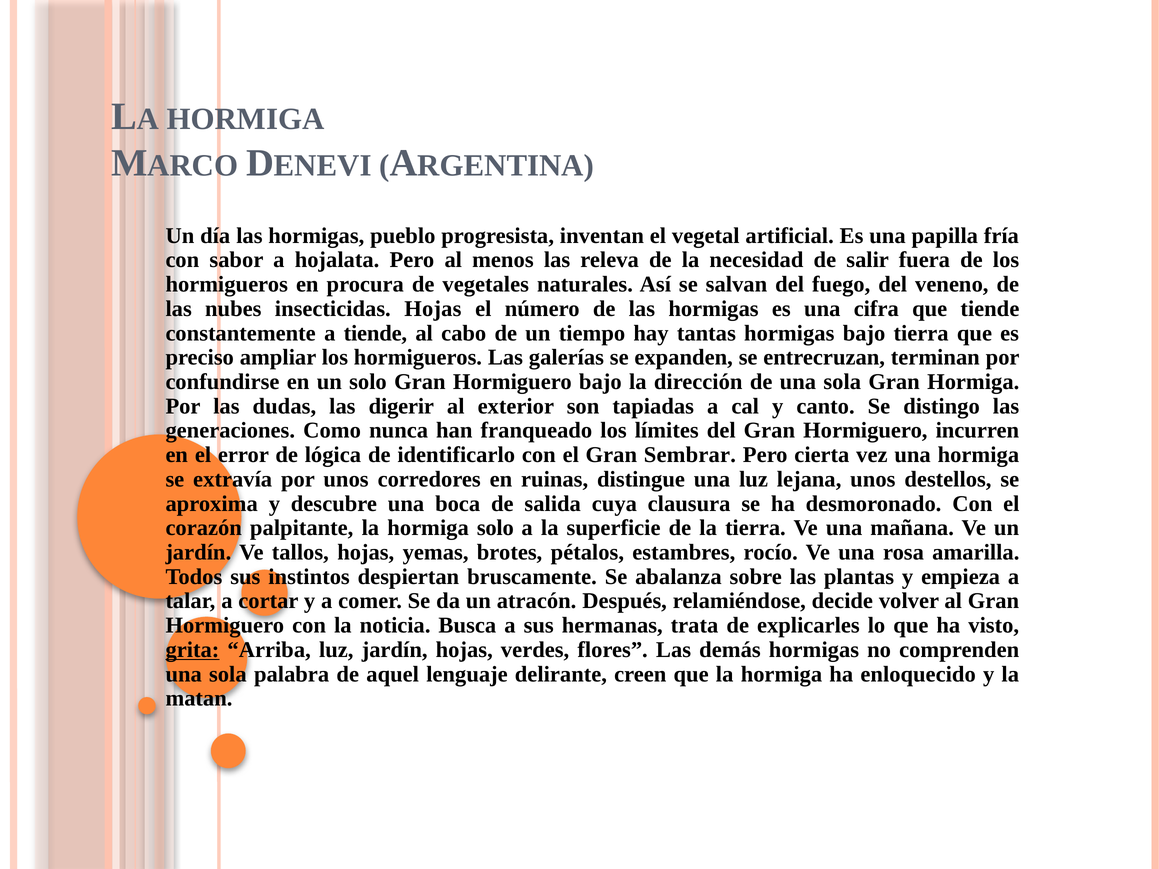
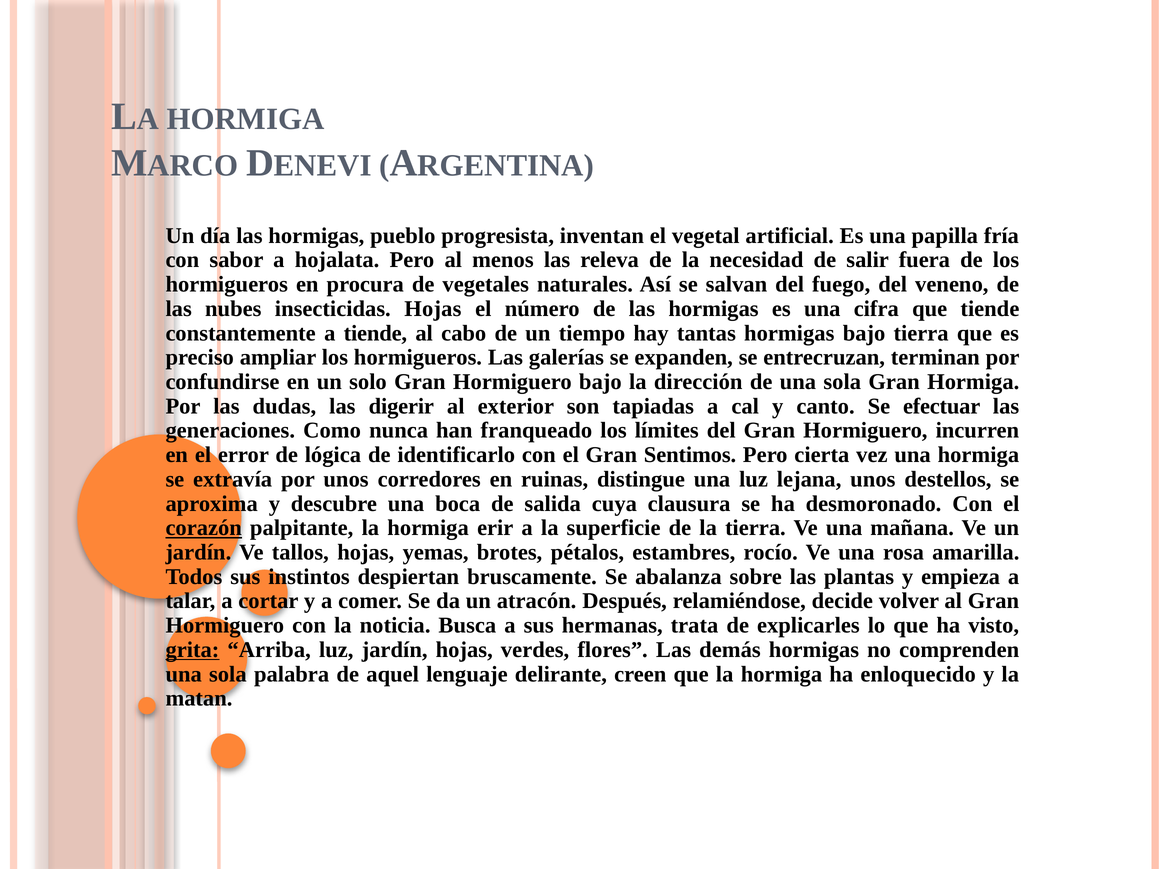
distingo: distingo -> efectuar (942, 406)
Sembrar: Sembrar -> Sentimos (690, 455)
corazón underline: none -> present (204, 528)
hormiga solo: solo -> erir (495, 528)
